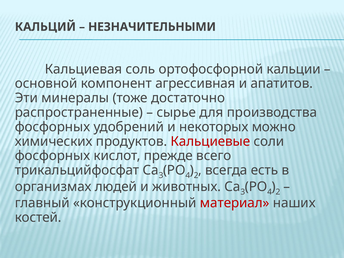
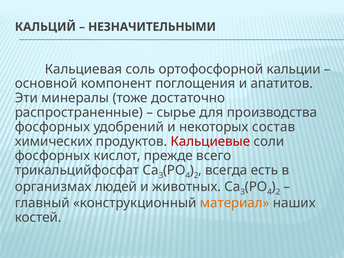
агрессивная: агрессивная -> поглощения (195, 84)
можно: можно -> состав (274, 127)
материал colour: red -> orange (235, 203)
